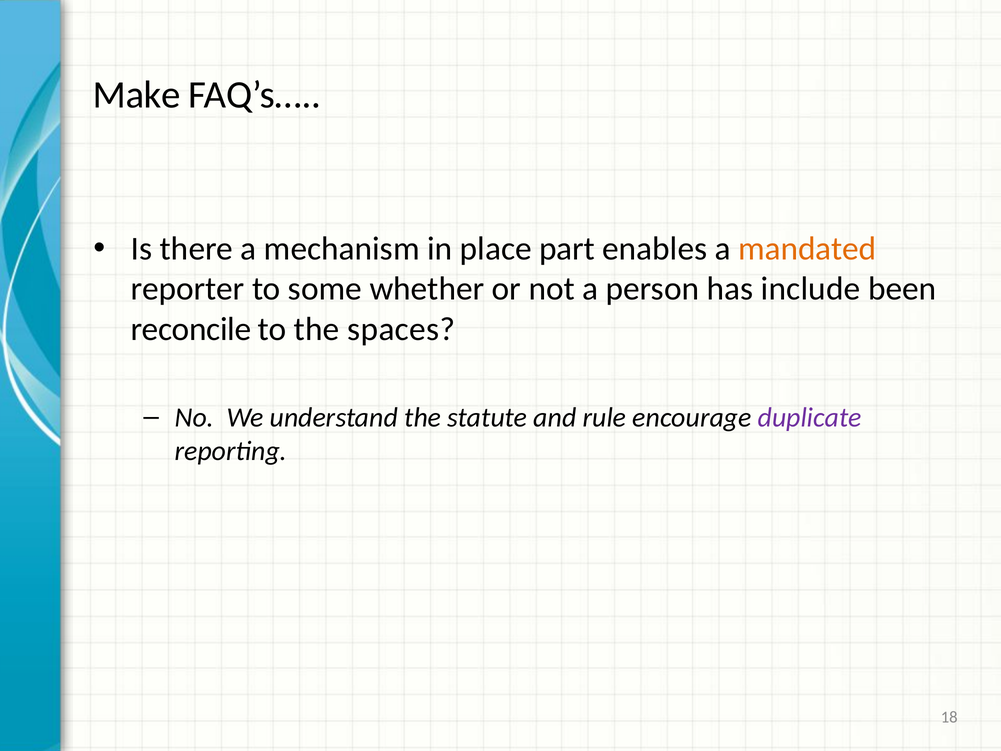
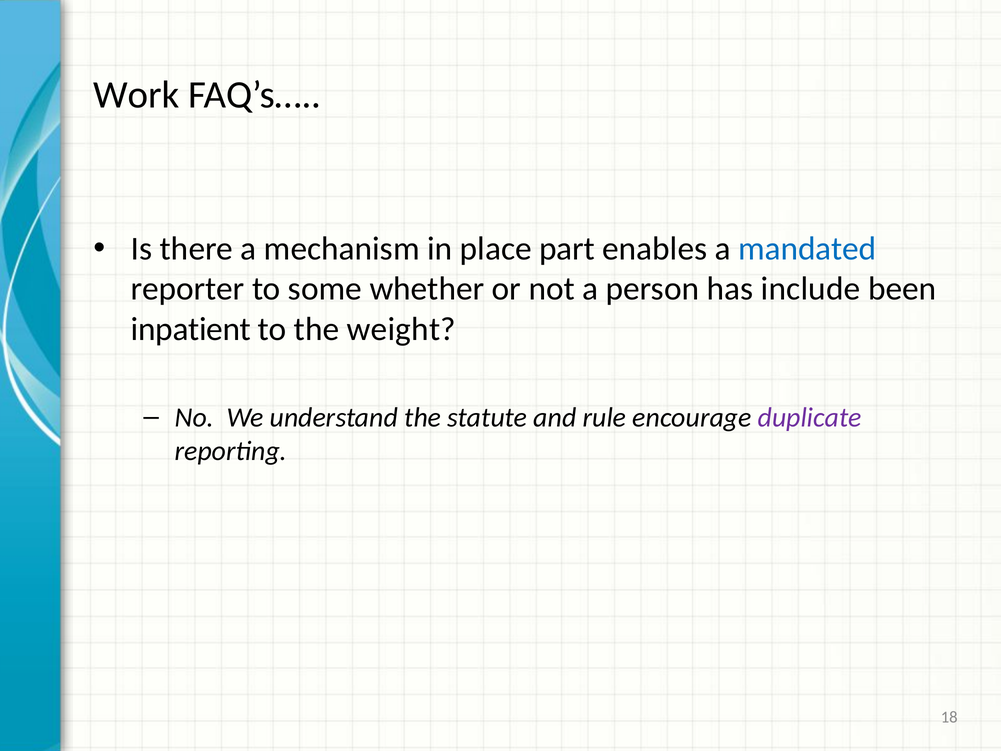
Make: Make -> Work (137, 95)
mandated colour: orange -> blue (807, 249)
reconcile: reconcile -> inpatient (191, 329)
spaces: spaces -> weight (401, 329)
